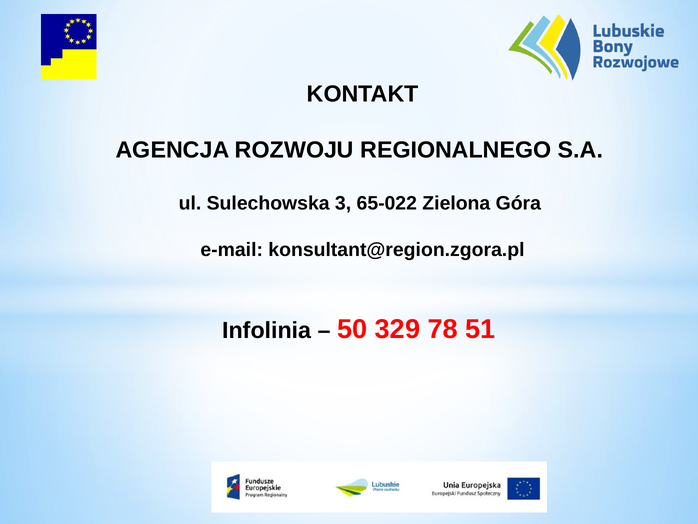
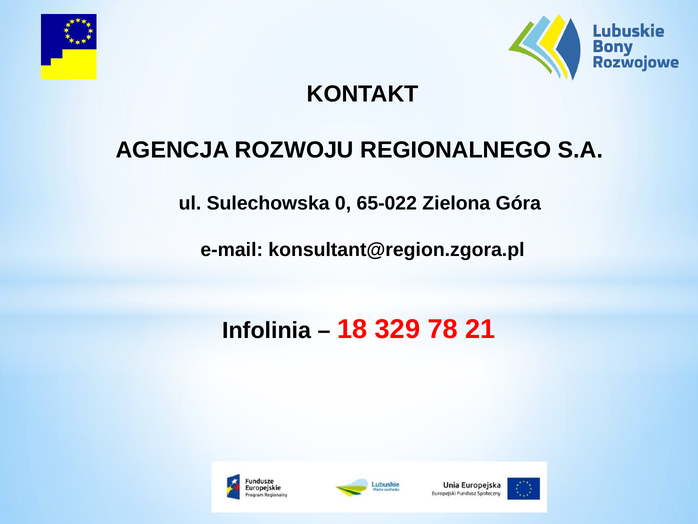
3: 3 -> 0 (343, 203)
50: 50 -> 18 (352, 329)
51: 51 -> 21 (480, 329)
